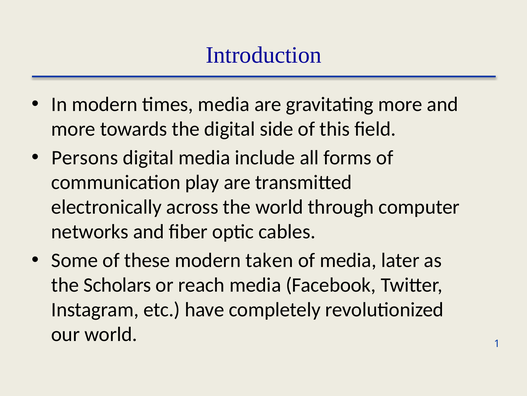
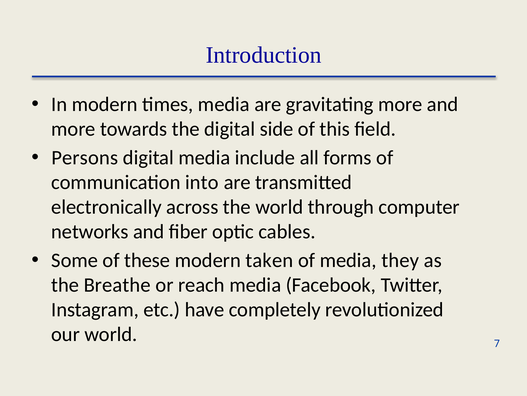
play: play -> into (202, 182)
later: later -> they (400, 260)
Scholars: Scholars -> Breathe (117, 285)
1: 1 -> 7 (497, 343)
